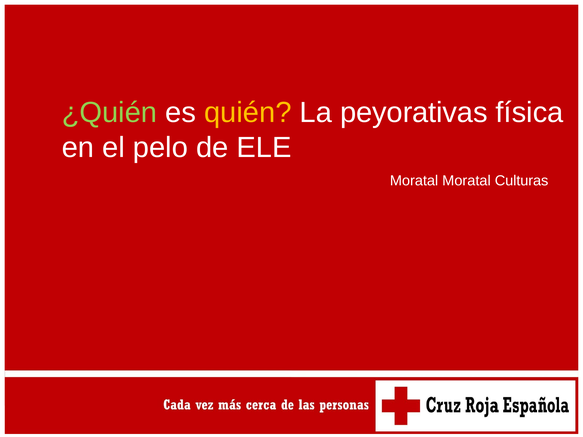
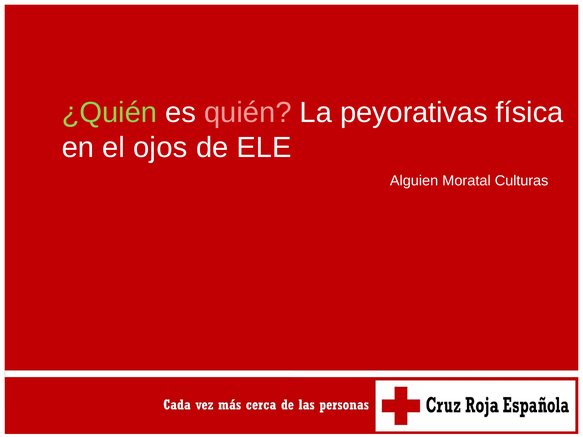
quién colour: yellow -> pink (248, 113)
pelo: pelo -> ojos (160, 148)
Moratal: Moratal -> Alguien (414, 181)
